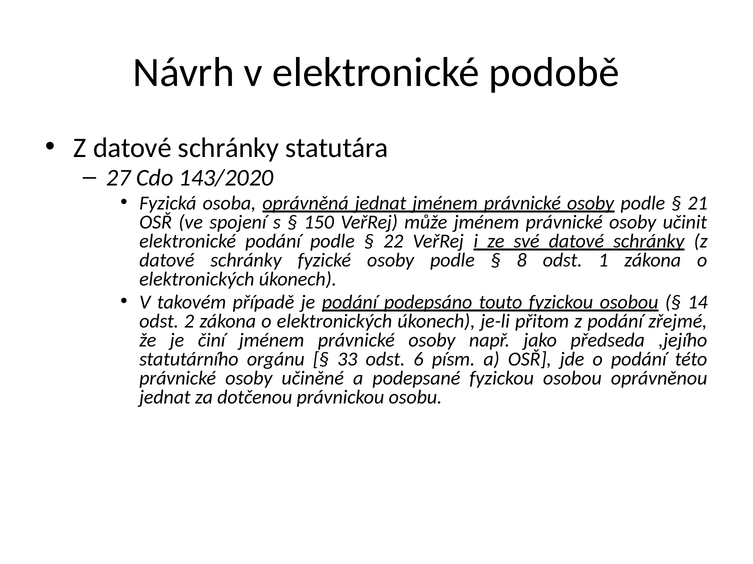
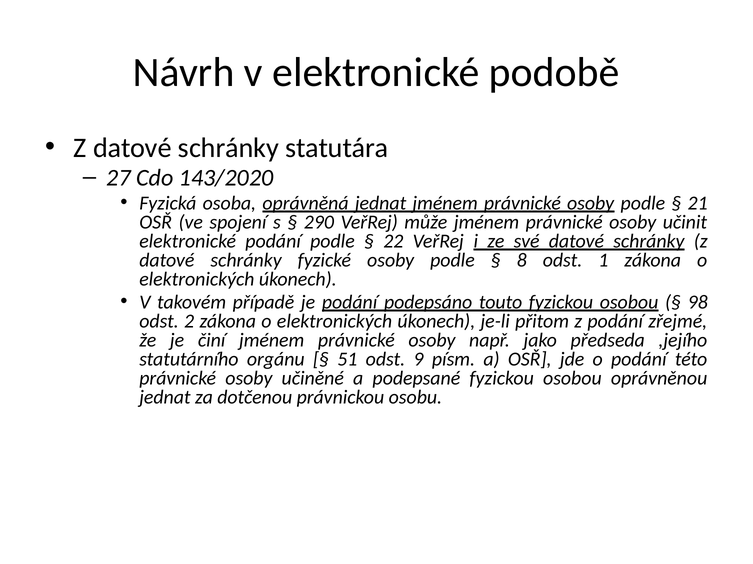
150: 150 -> 290 (319, 222)
14: 14 -> 98 (698, 302)
33: 33 -> 51 (347, 360)
6: 6 -> 9 (419, 360)
